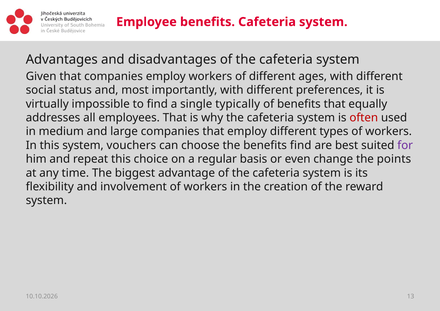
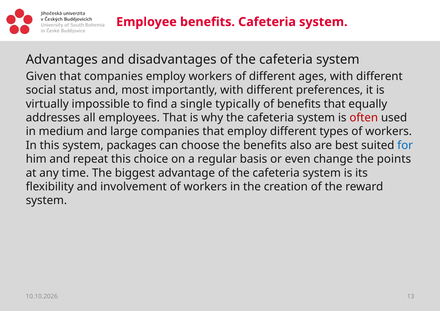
vouchers: vouchers -> packages (131, 145)
benefits find: find -> also (301, 145)
for colour: purple -> blue (405, 145)
